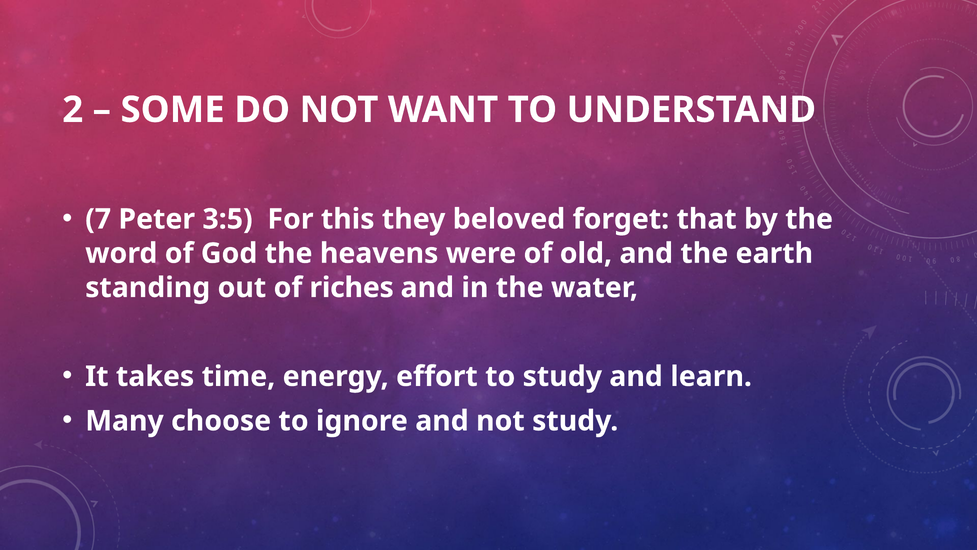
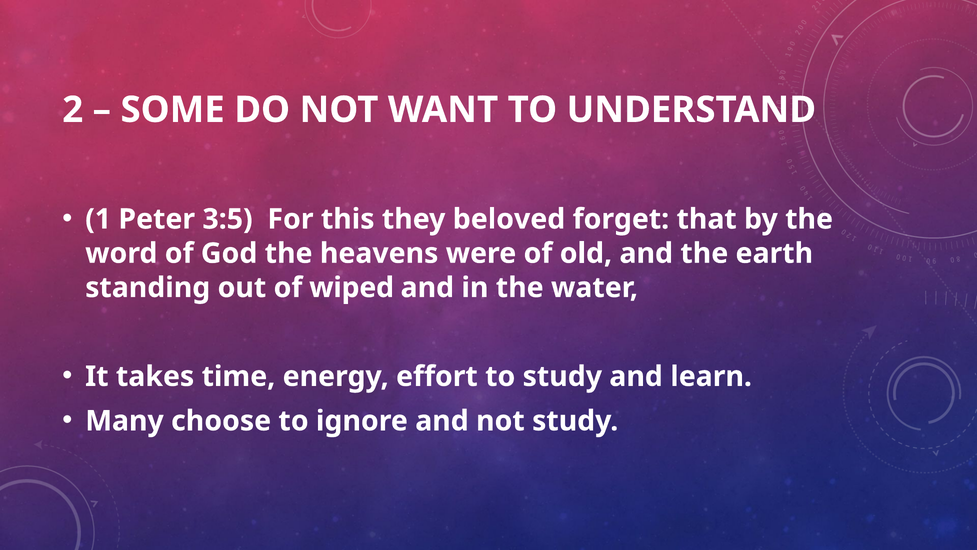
7: 7 -> 1 (98, 219)
riches: riches -> wiped (352, 287)
